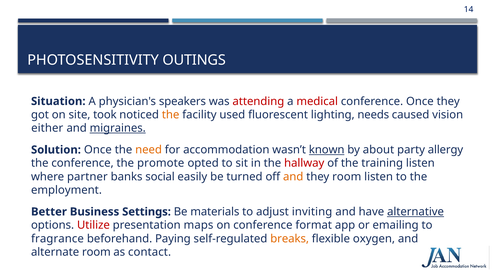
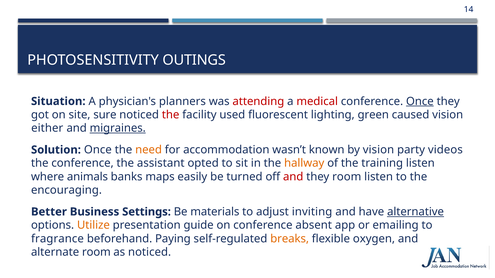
speakers: speakers -> planners (182, 101)
Once underline: none -> present (420, 101)
took: took -> sure (105, 115)
the colour: orange -> red (171, 115)
needs: needs -> green (373, 115)
known underline: present -> none (327, 150)
by about: about -> vision (378, 150)
allergy: allergy -> videos (445, 150)
promote: promote -> assistant (161, 163)
hallway colour: red -> orange (304, 163)
partner: partner -> animals (87, 177)
social: social -> maps (160, 177)
and colour: orange -> red (293, 177)
employment: employment -> encouraging (66, 190)
Utilize colour: red -> orange (93, 226)
maps: maps -> guide (199, 226)
format: format -> absent (314, 226)
as contact: contact -> noticed (150, 252)
